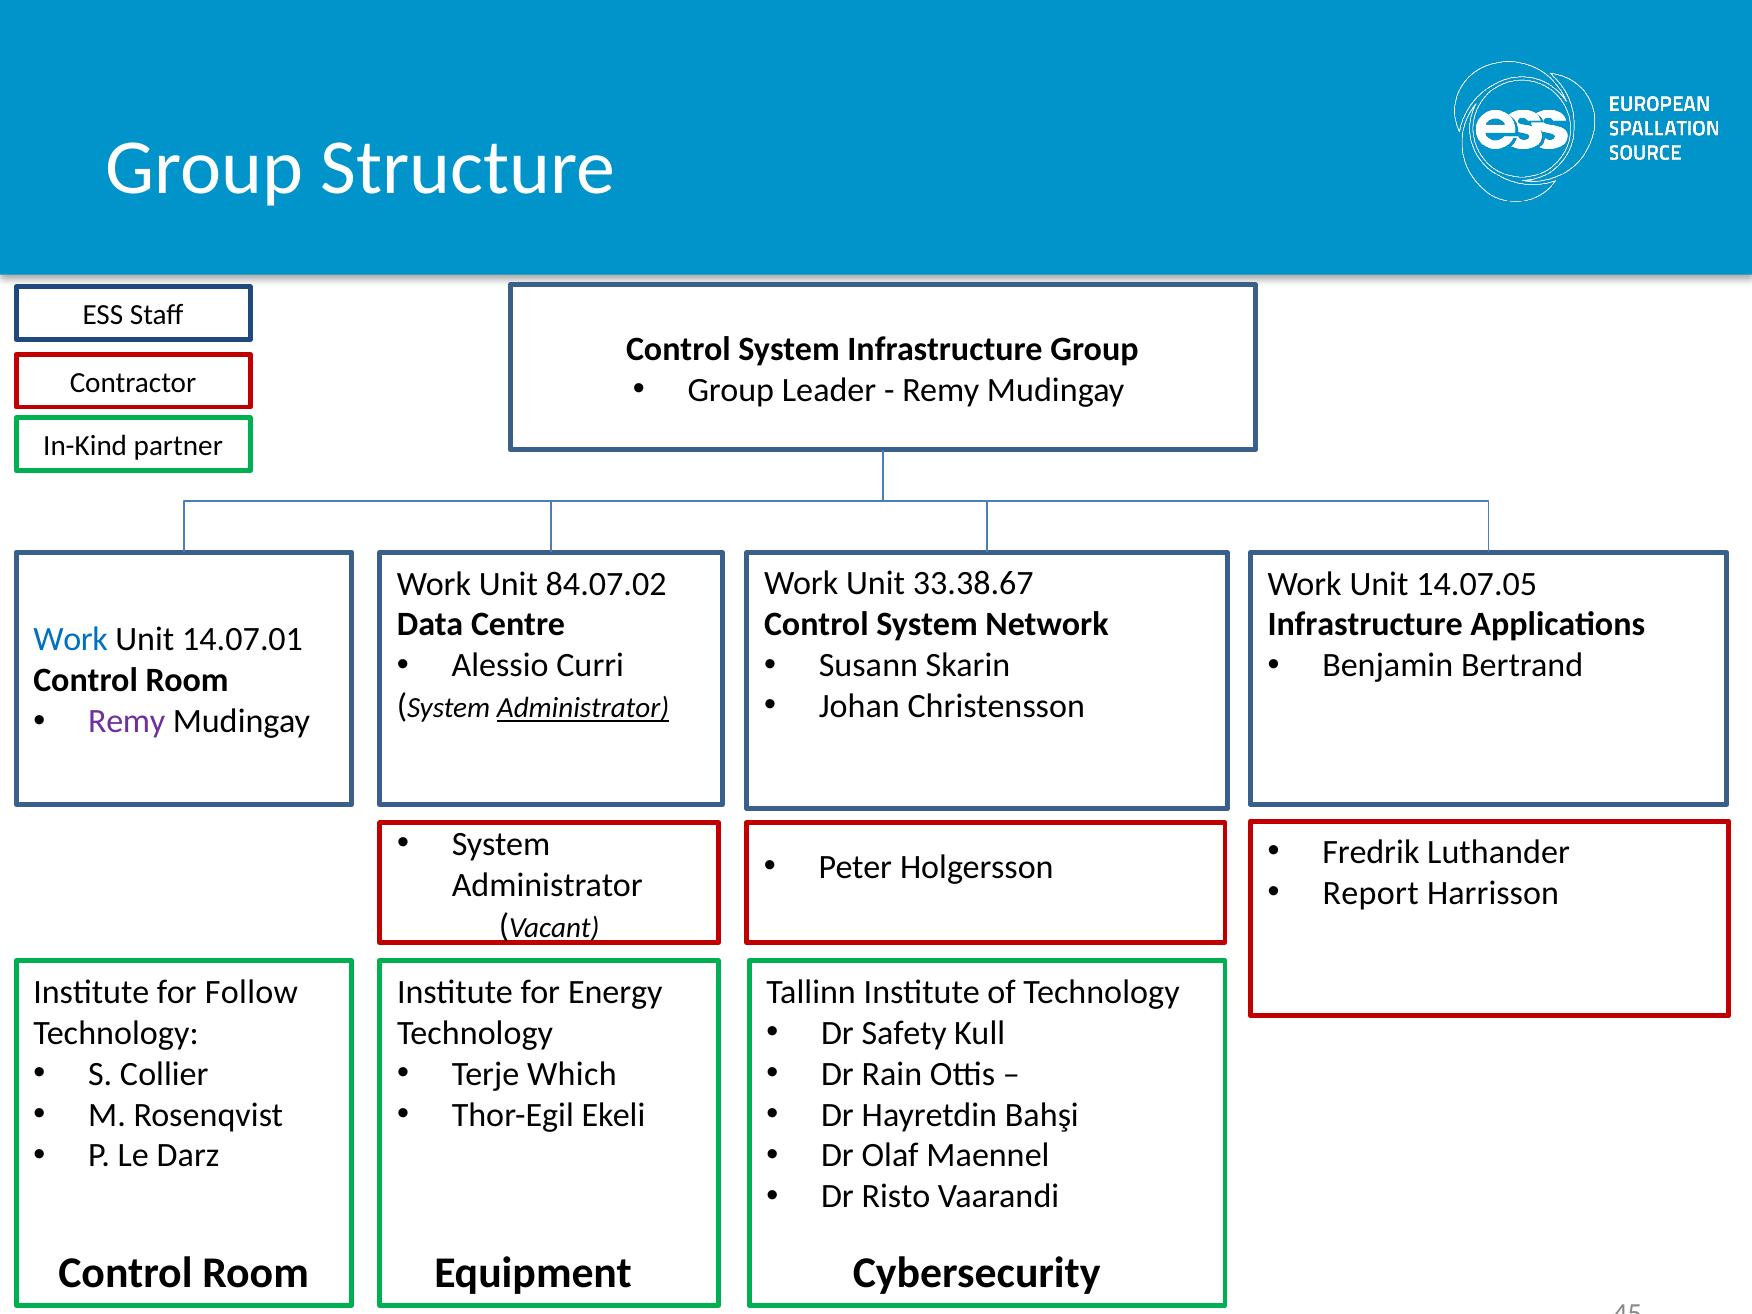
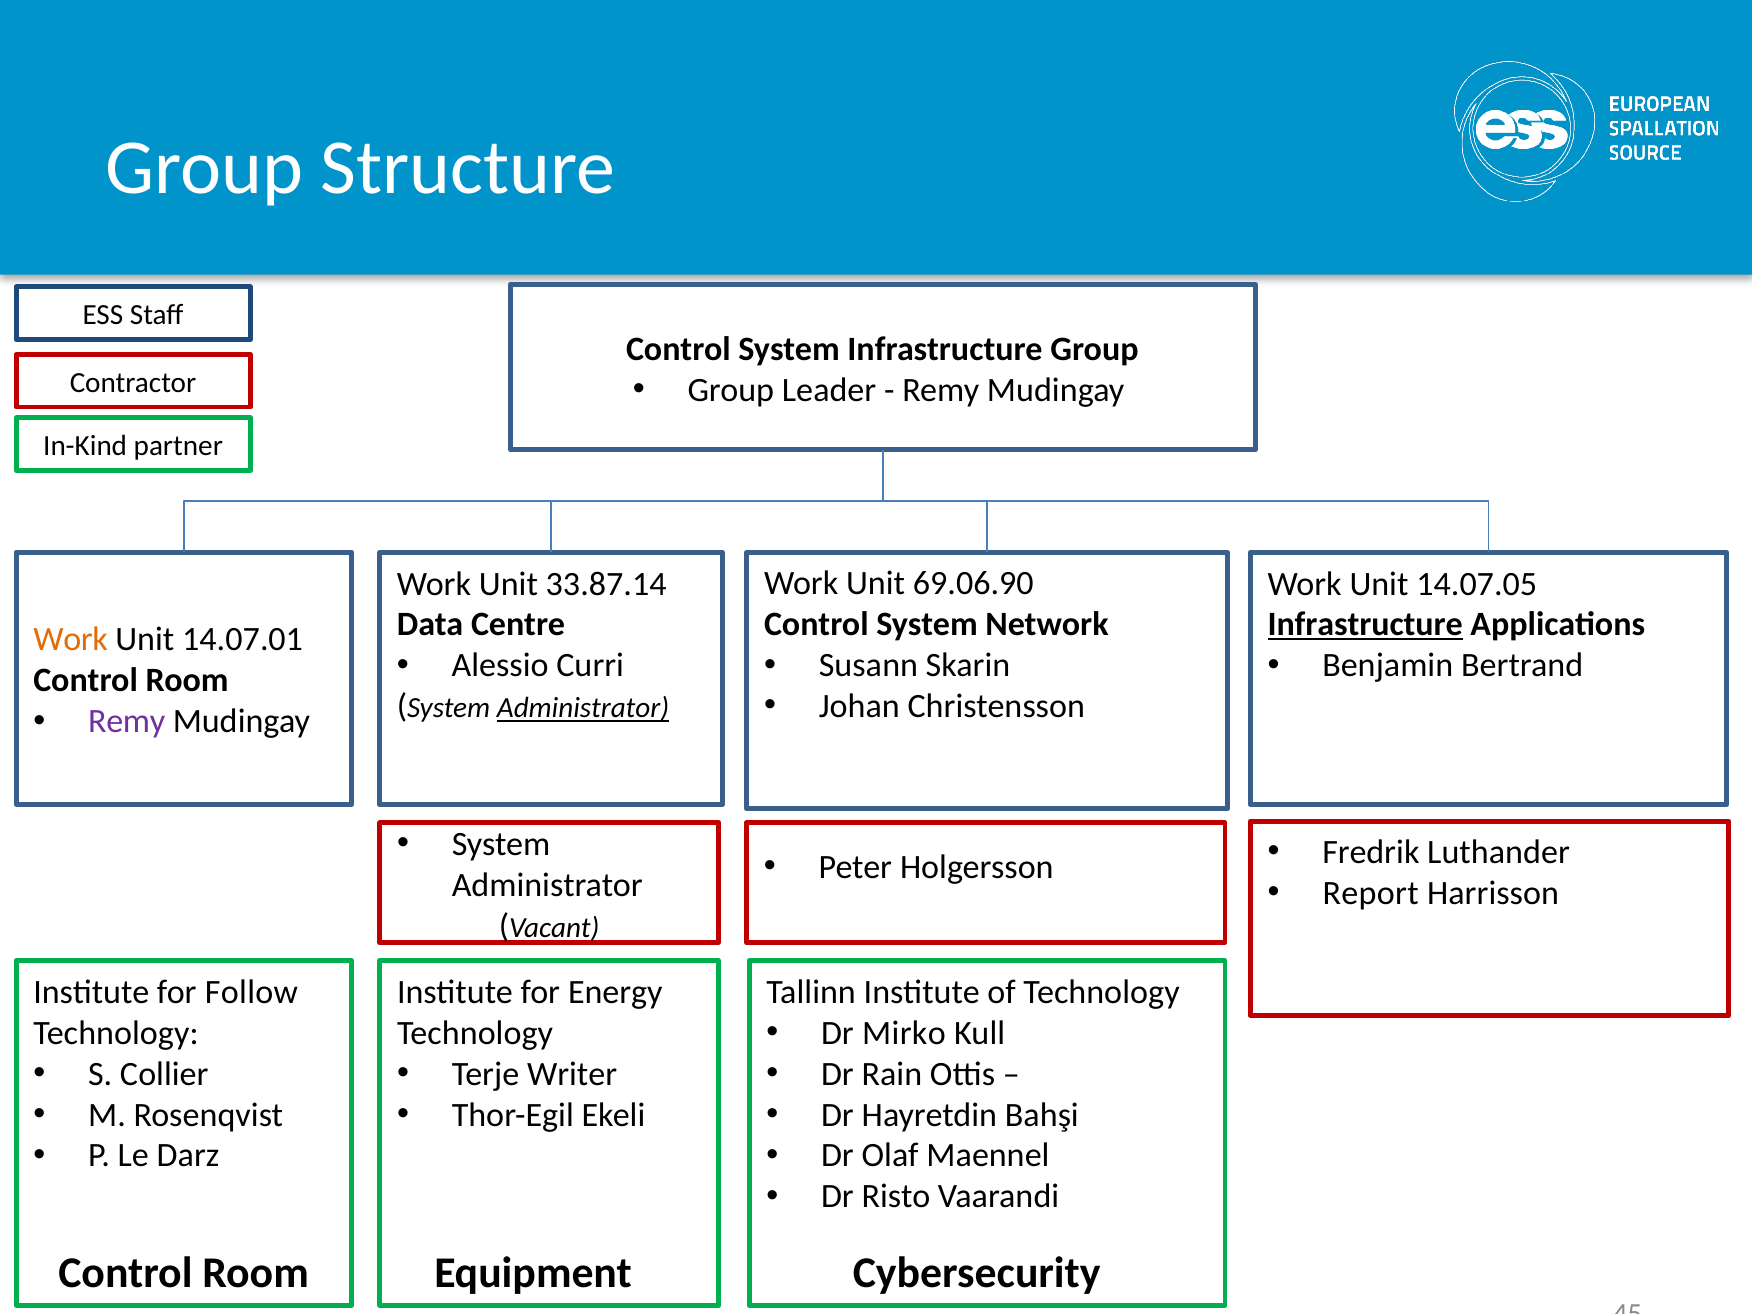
84.07.02: 84.07.02 -> 33.87.14 (606, 584)
33.38.67: 33.38.67 -> 69.06.90 (973, 584)
Infrastructure underline: none -> present (1365, 625)
Work colour: blue -> orange (71, 640)
Safety: Safety -> Mirko (904, 1033)
Which: Which -> Writer (572, 1074)
